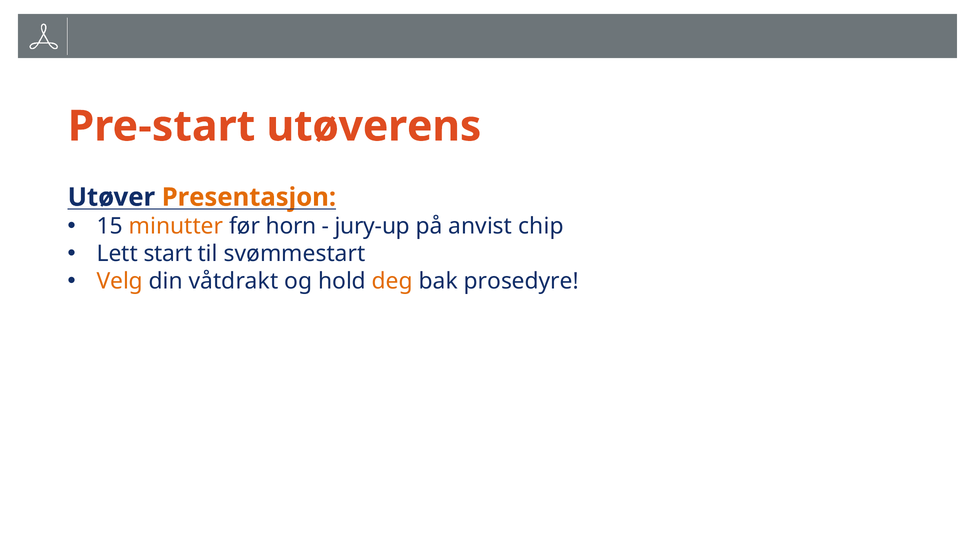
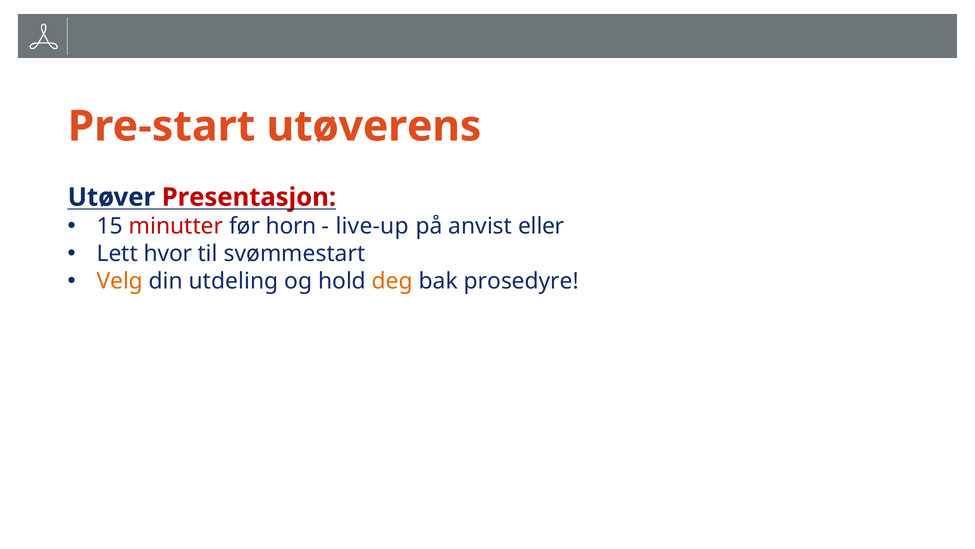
Presentasjon colour: orange -> red (249, 197)
minutter colour: orange -> red (176, 226)
jury-up: jury-up -> live-up (372, 226)
chip: chip -> eller (541, 226)
start: start -> hvor (168, 253)
våtdrakt: våtdrakt -> utdeling (233, 281)
